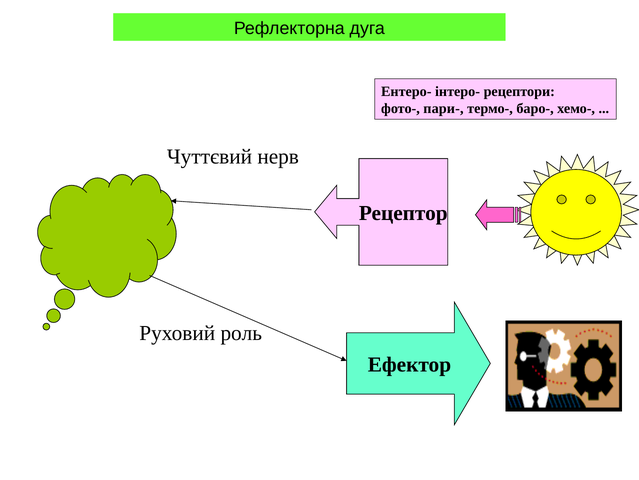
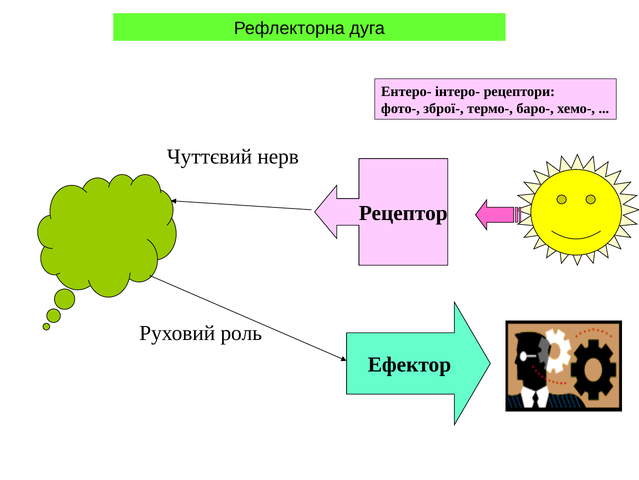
пари-: пари- -> зброї- (443, 108)
